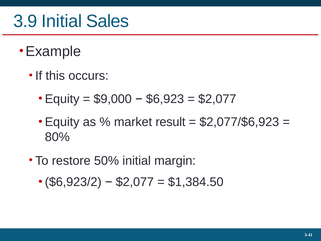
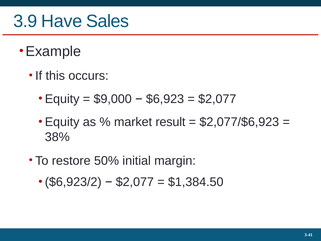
3.9 Initial: Initial -> Have (62, 21)
80%: 80% -> 38% (57, 137)
